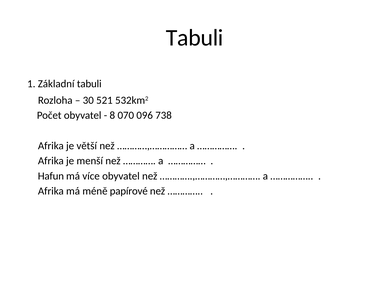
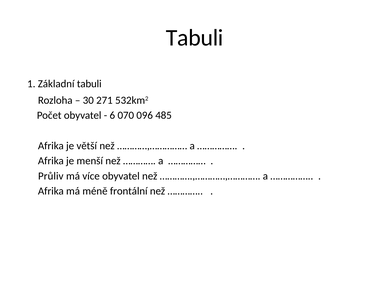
521: 521 -> 271 (104, 100)
8: 8 -> 6 (112, 115)
738: 738 -> 485 (164, 115)
Hafun: Hafun -> Průliv (51, 176)
papírové: papírové -> frontální (129, 191)
